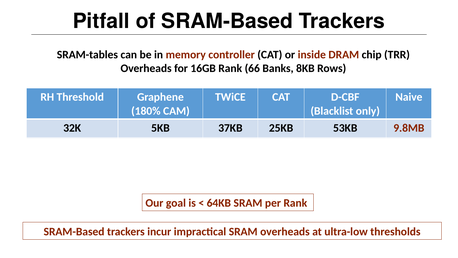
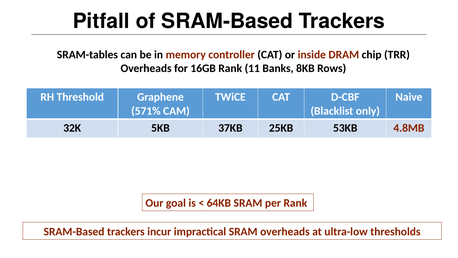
66: 66 -> 11 (252, 68)
180%: 180% -> 571% (146, 111)
9.8MB: 9.8MB -> 4.8MB (409, 128)
